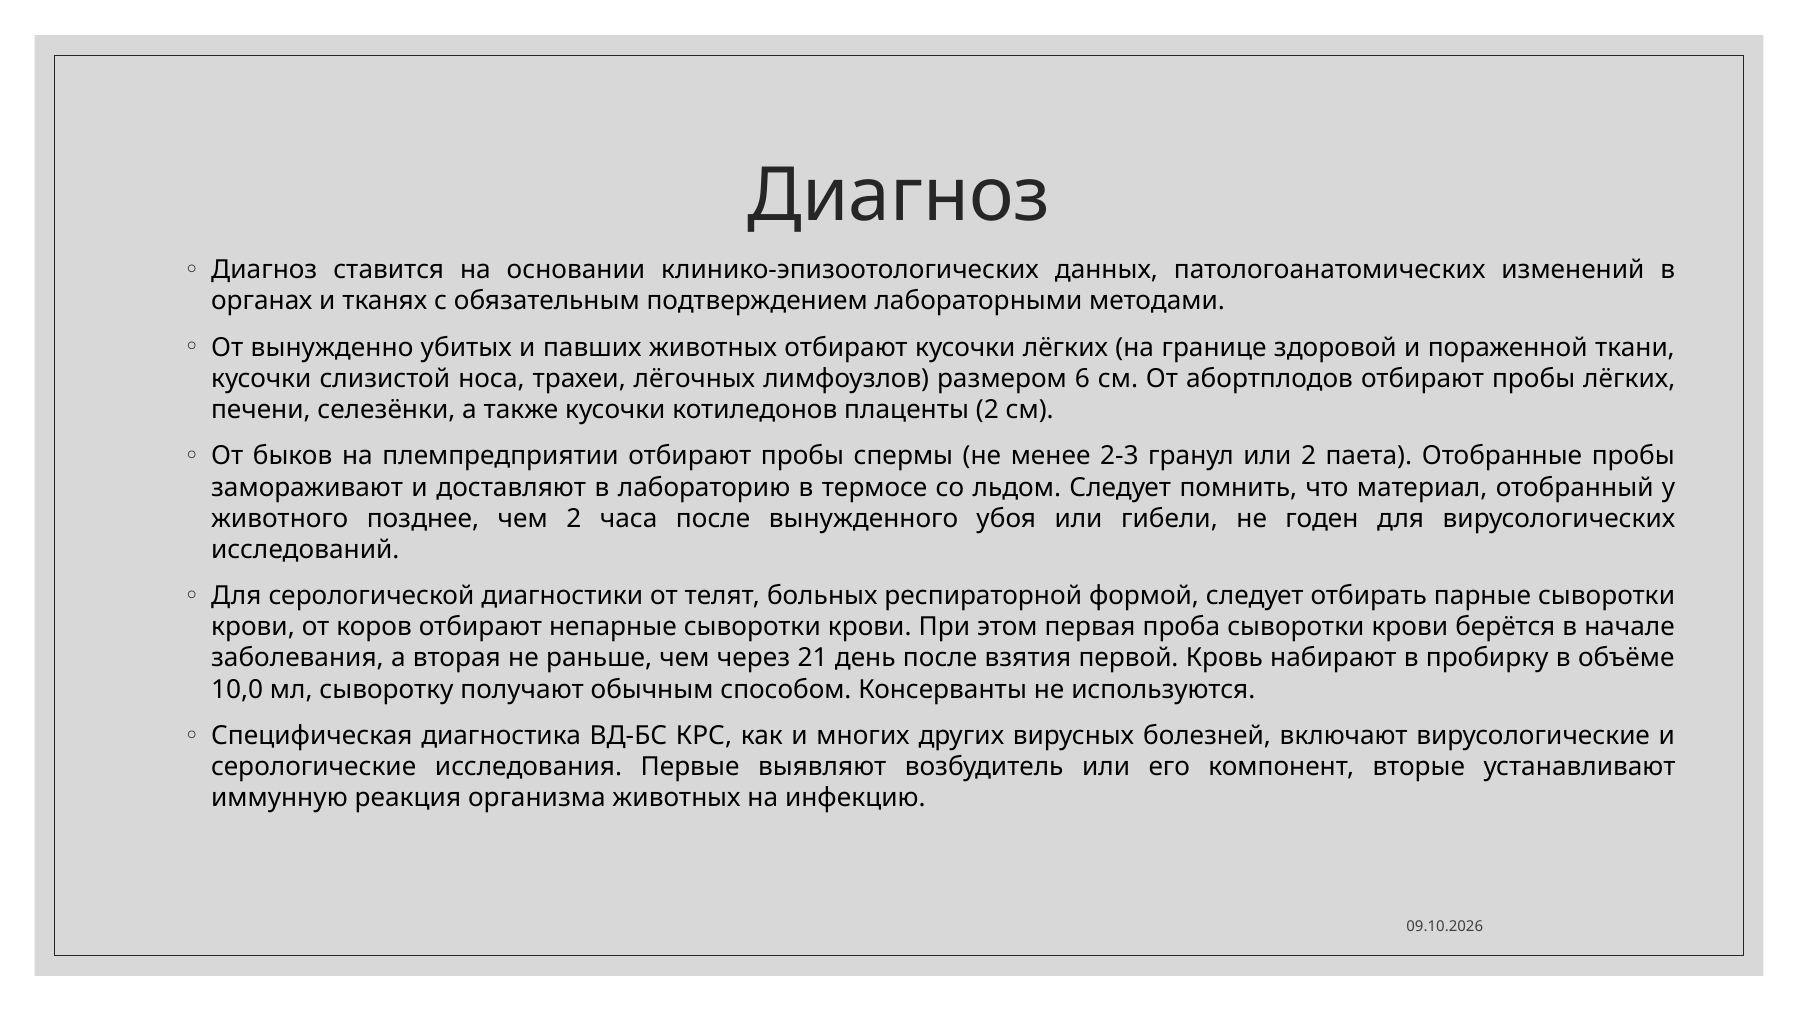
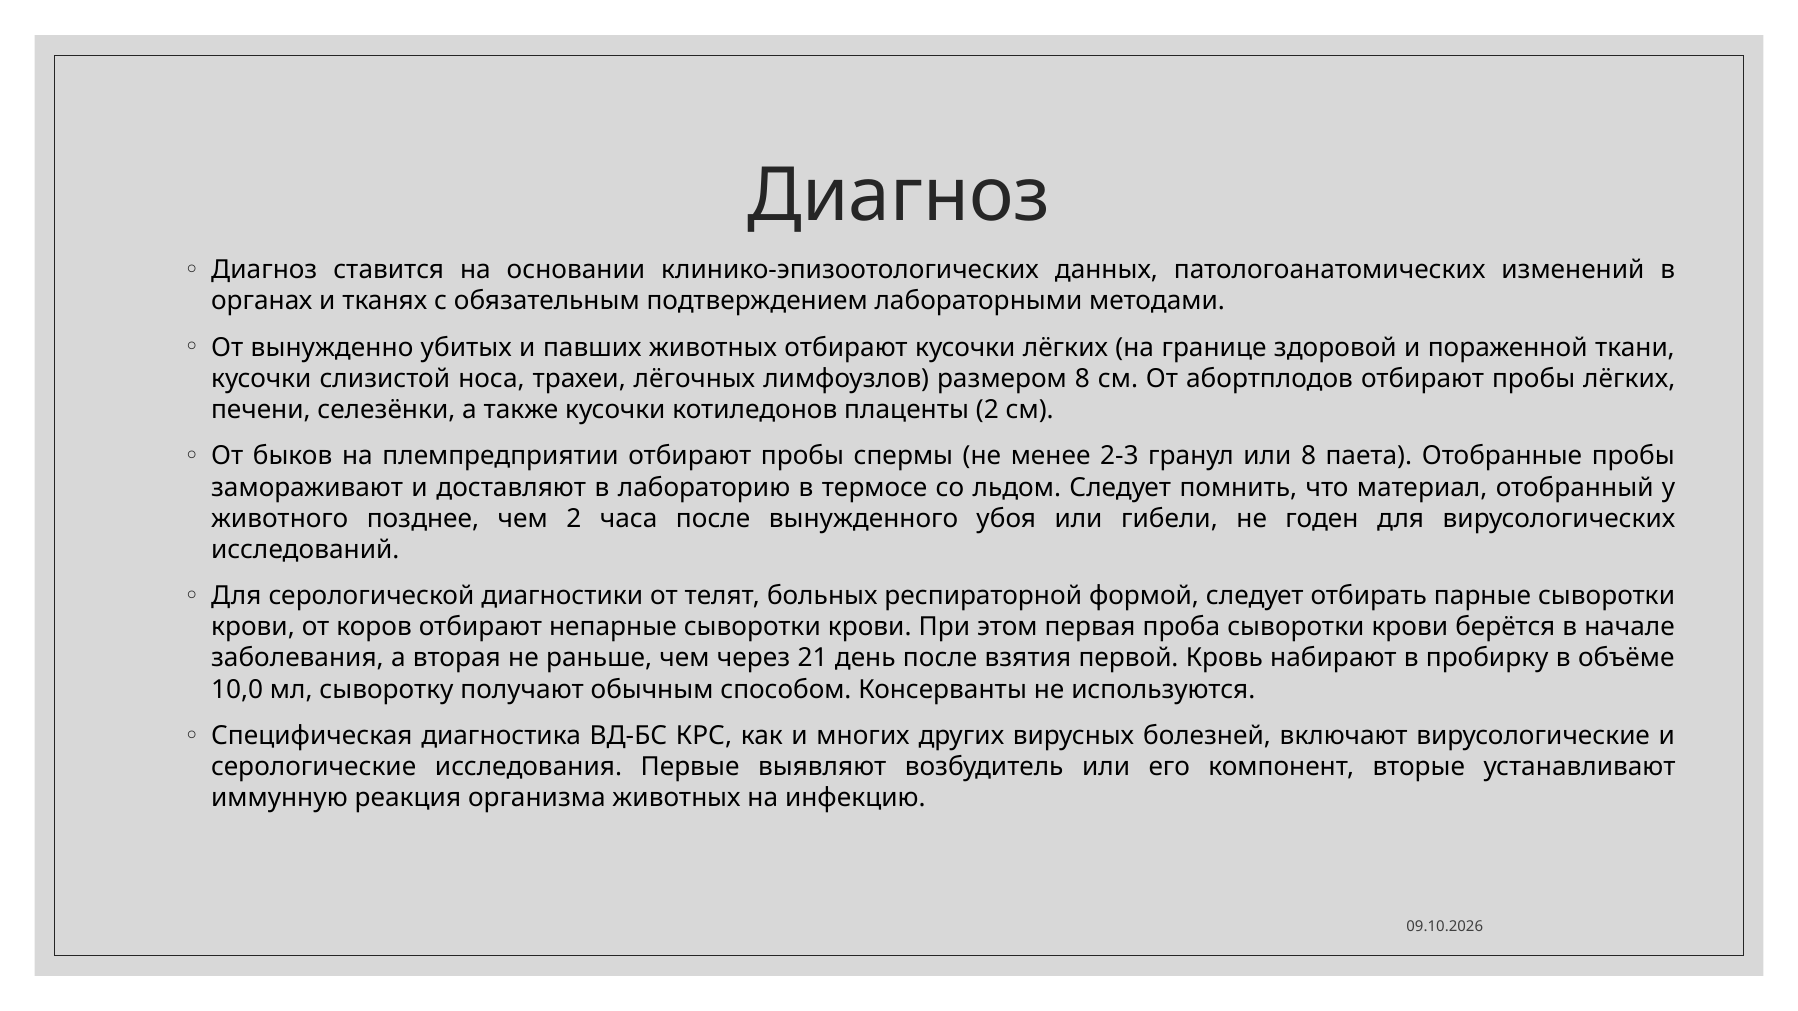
размером 6: 6 -> 8 (1082, 379)
или 2: 2 -> 8 (1309, 456)
